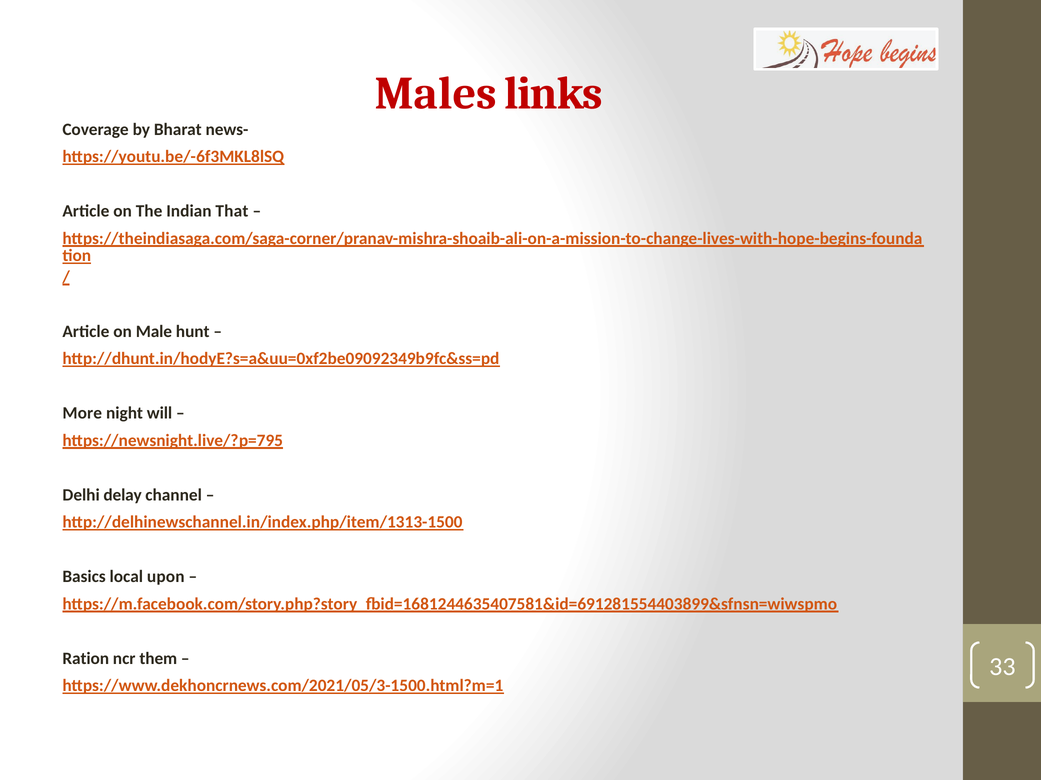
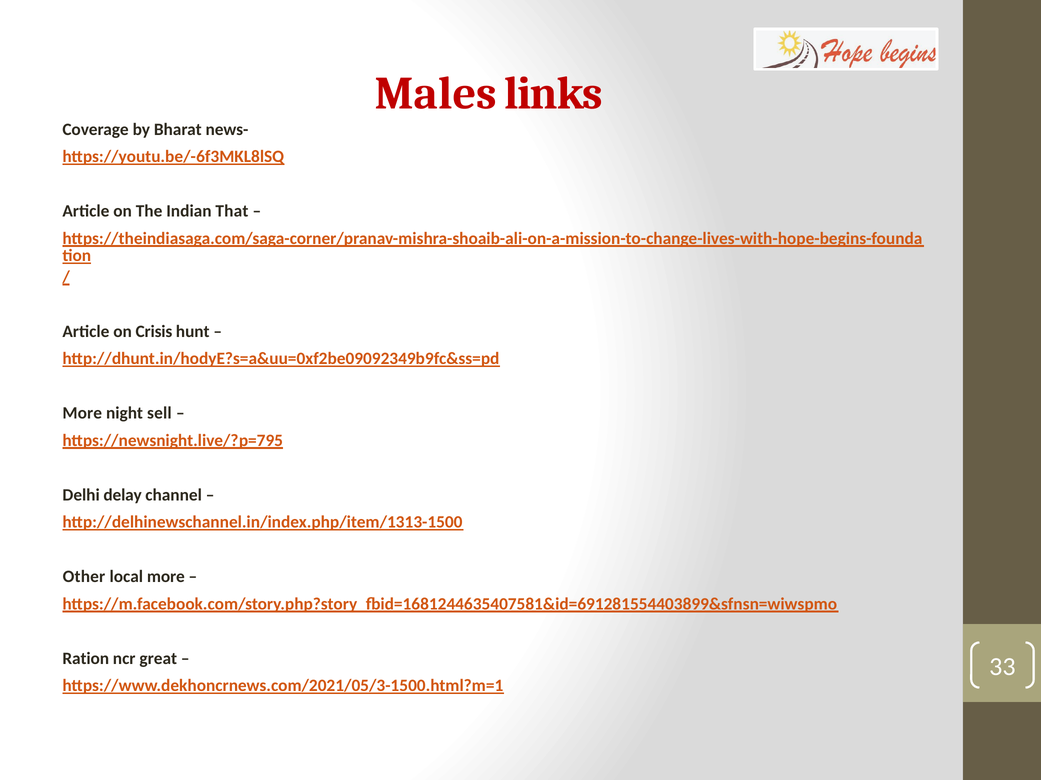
Male: Male -> Crisis (154, 332)
will: will -> sell (159, 414)
Basics: Basics -> Other (84, 577)
local upon: upon -> more (166, 577)
them: them -> great (158, 659)
